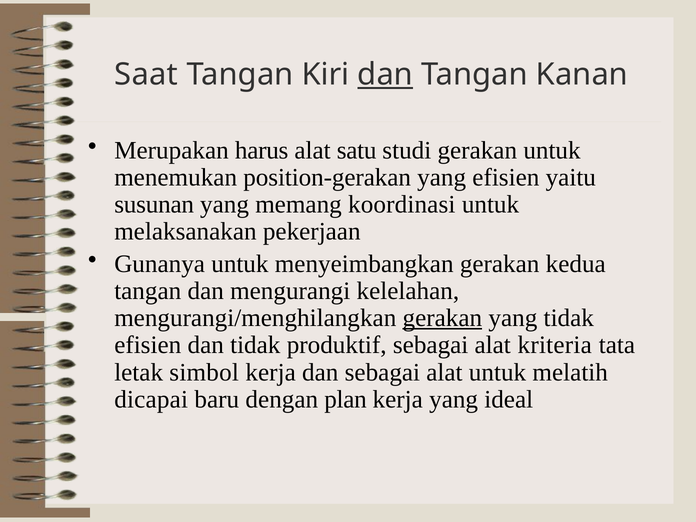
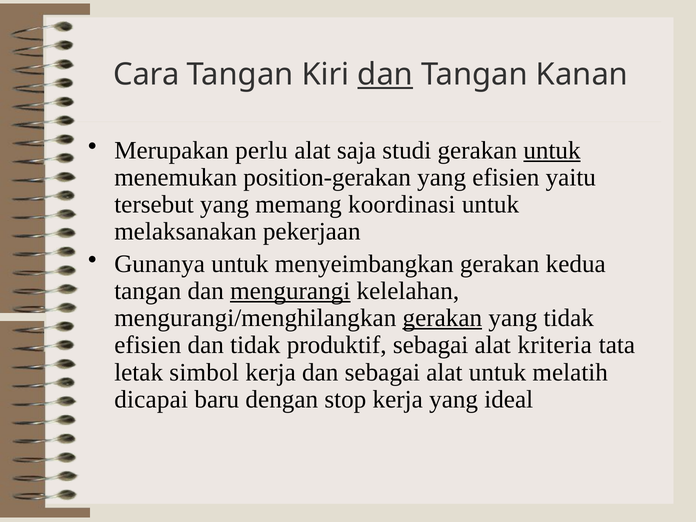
Saat: Saat -> Cara (147, 75)
harus: harus -> perlu (261, 150)
satu: satu -> saja (357, 150)
untuk underline: none -> present (552, 150)
susunan: susunan -> tersebut (154, 205)
mengurangi underline: none -> present (290, 291)
plan: plan -> stop (345, 399)
